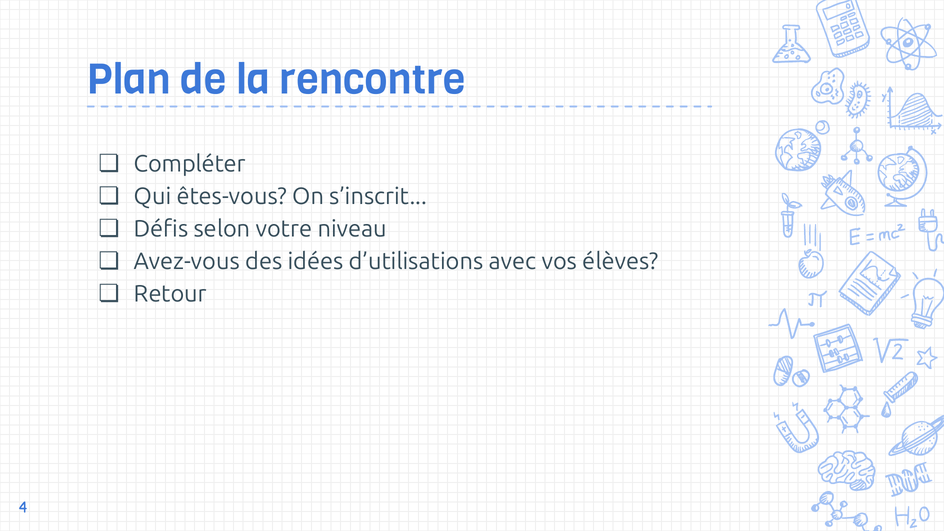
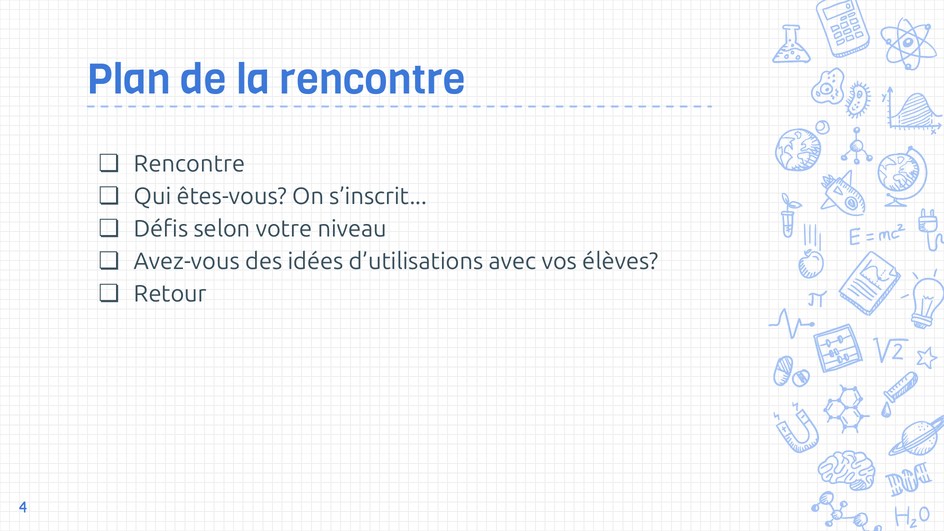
Compléter: Compléter -> Rencontre (190, 164)
